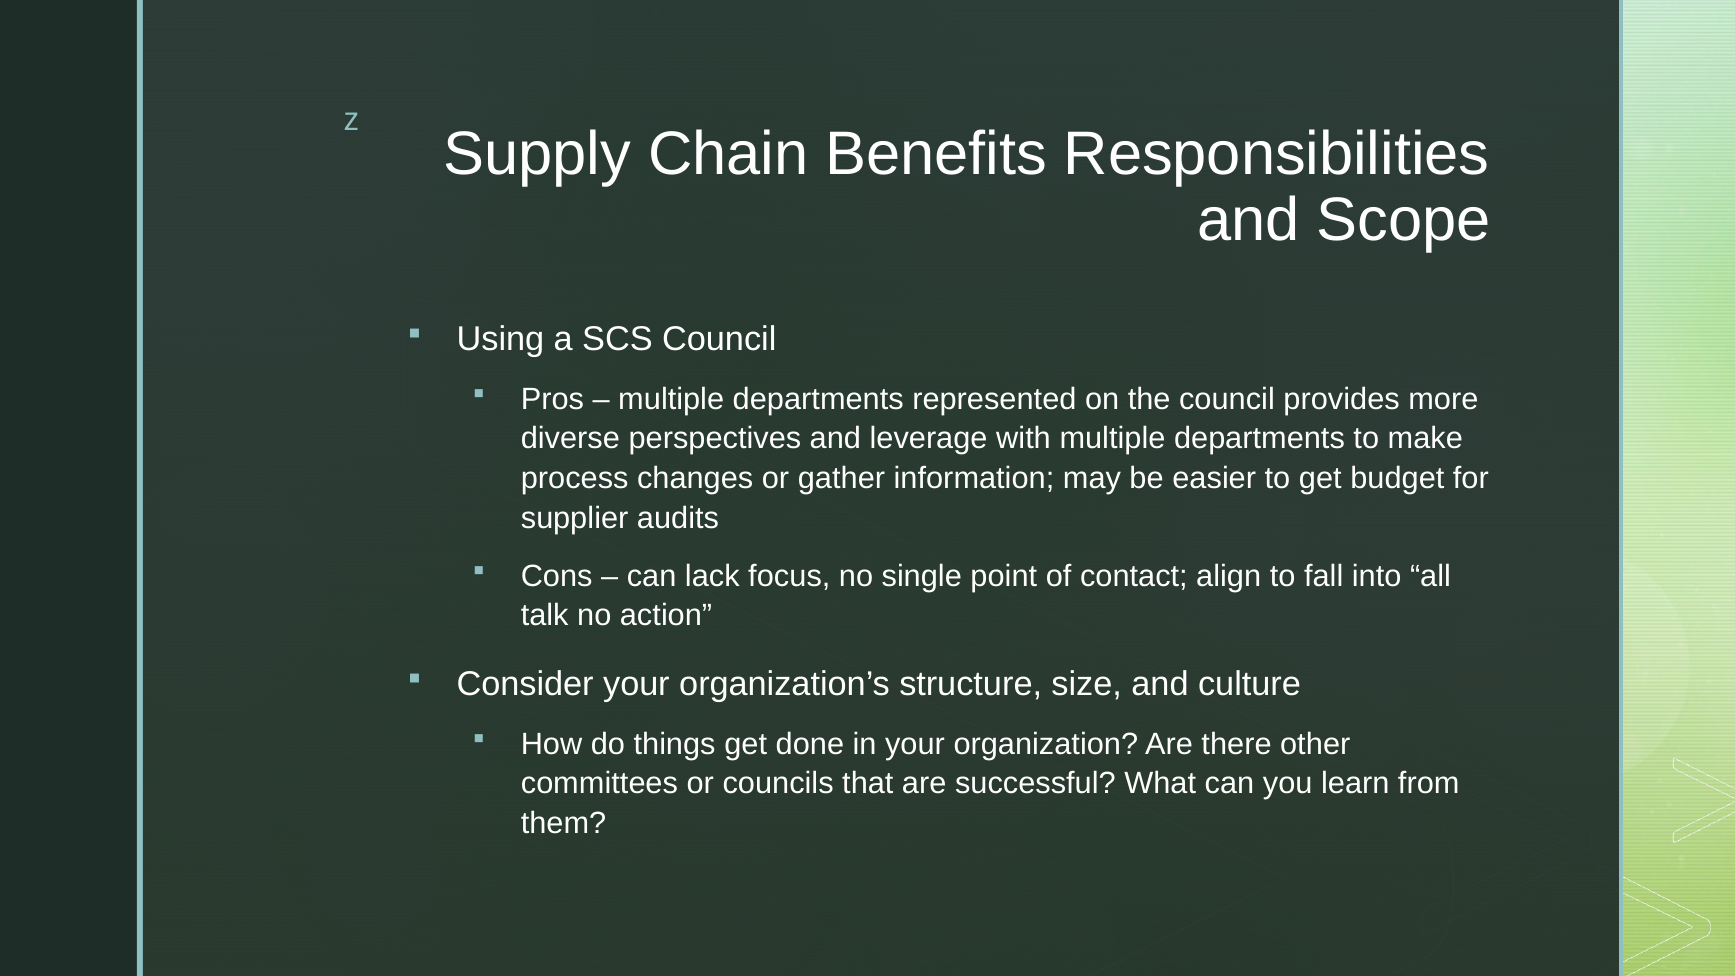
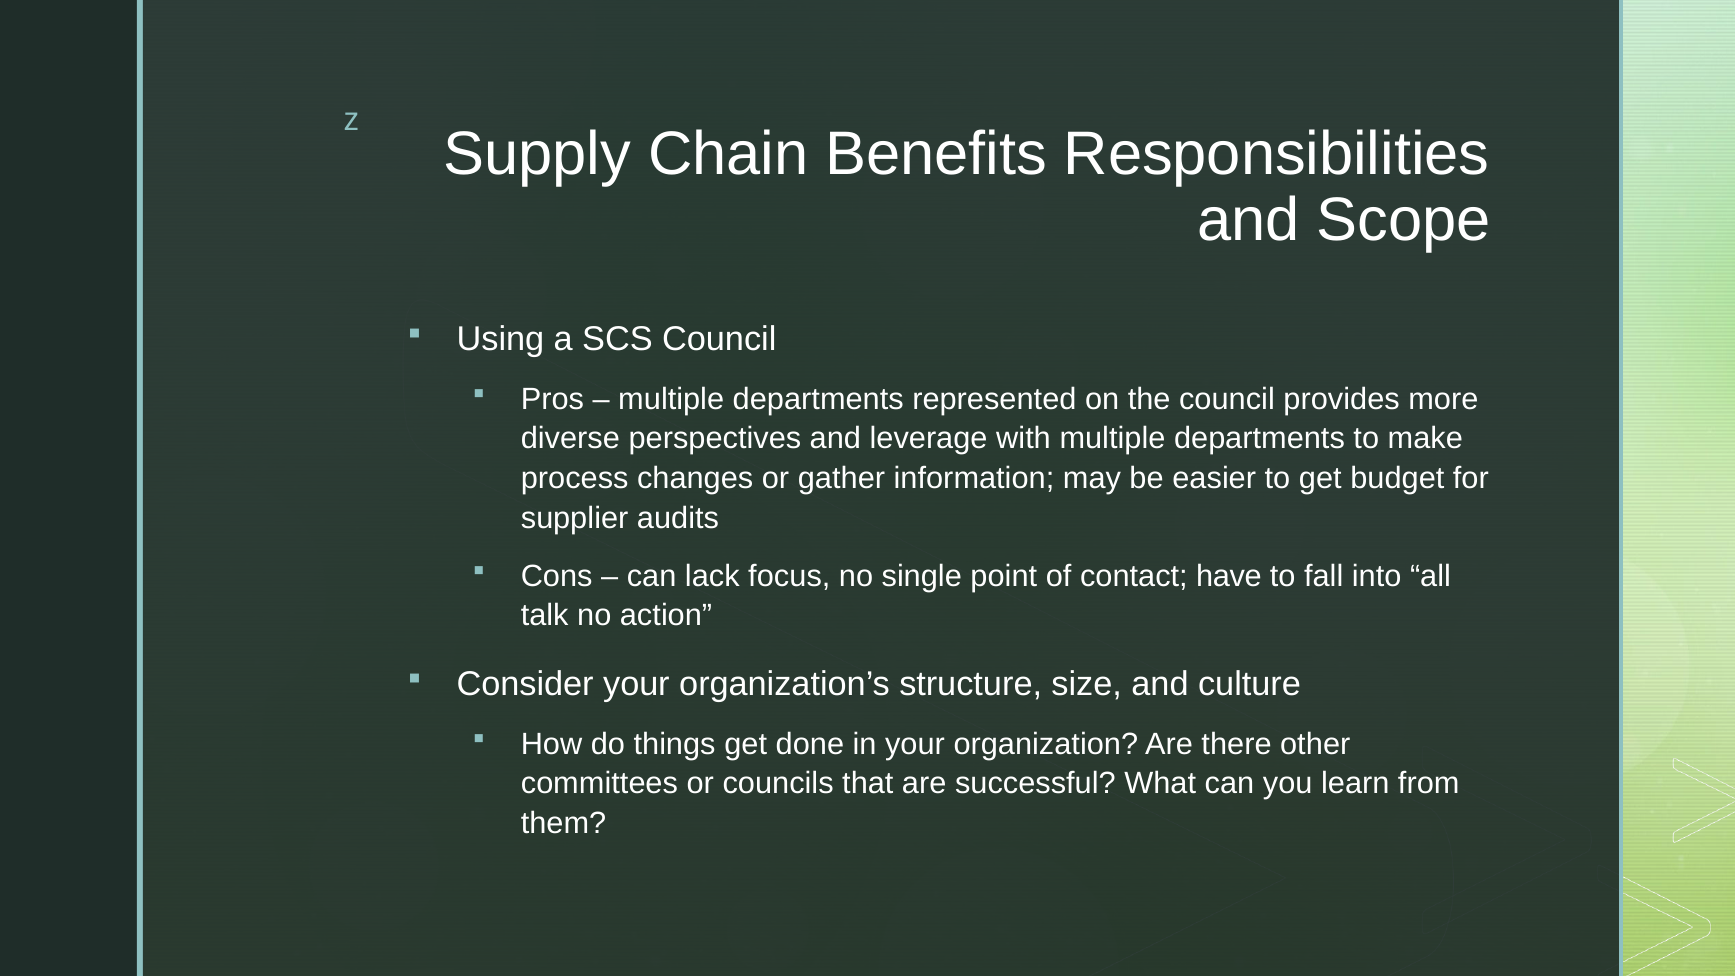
align: align -> have (1229, 576)
